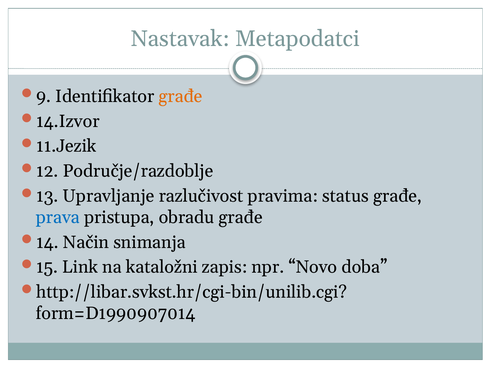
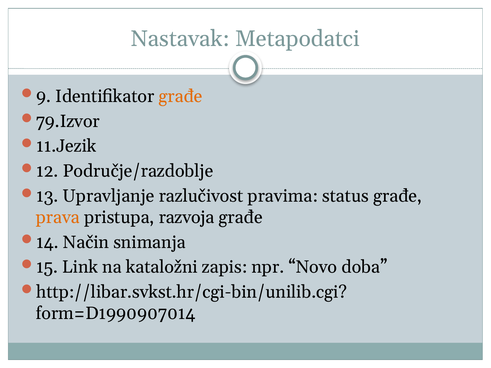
14.Izvor: 14.Izvor -> 79.Izvor (68, 121)
prava colour: blue -> orange (58, 217)
obradu: obradu -> razvoja (187, 217)
